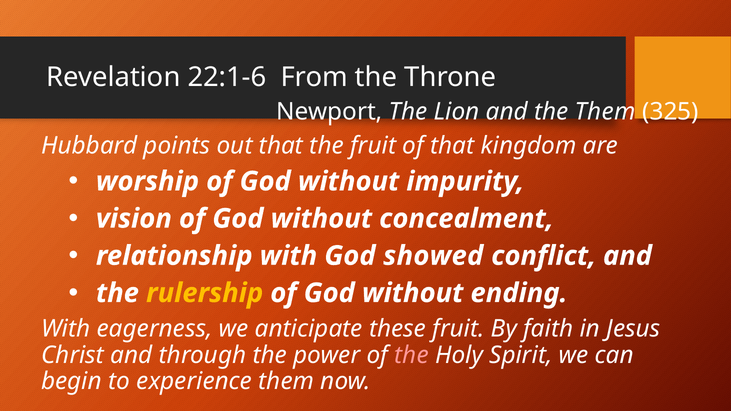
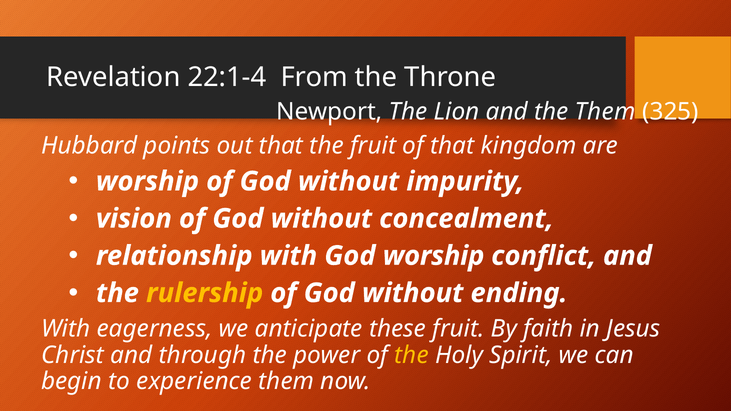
22:1-6: 22:1-6 -> 22:1-4 (227, 77)
God showed: showed -> worship (434, 256)
the colour: pink -> yellow (412, 355)
